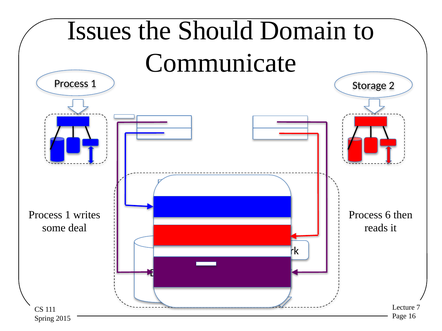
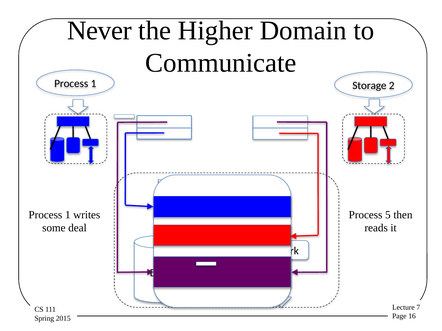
Issues: Issues -> Never (99, 31)
Should: Should -> Higher (215, 31)
6: 6 -> 5 (388, 215)
